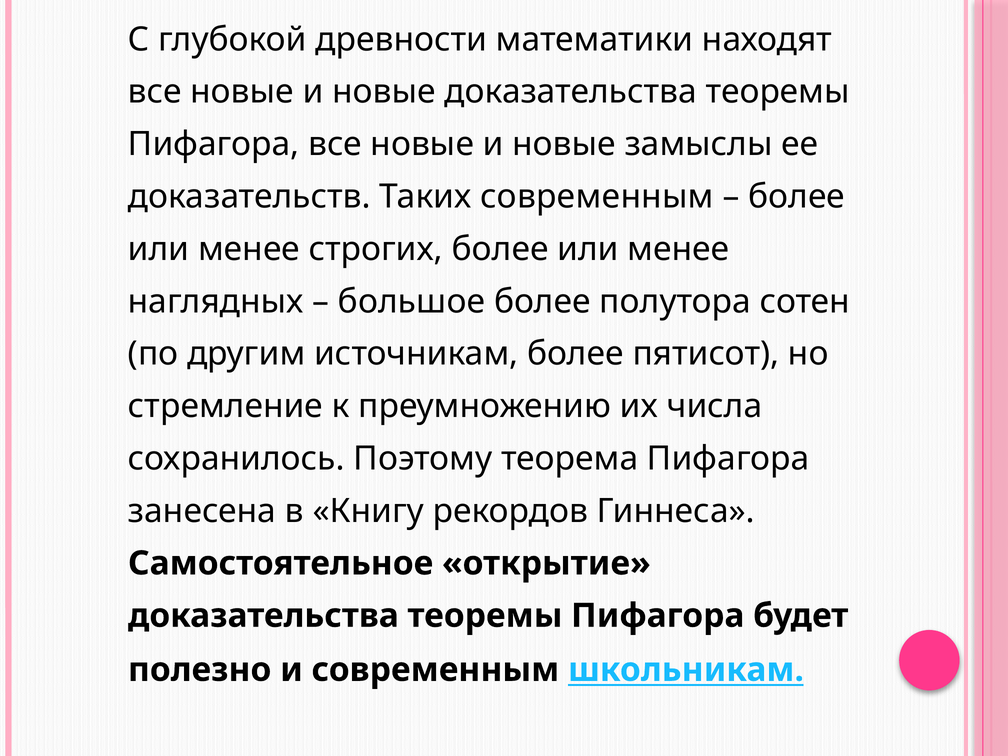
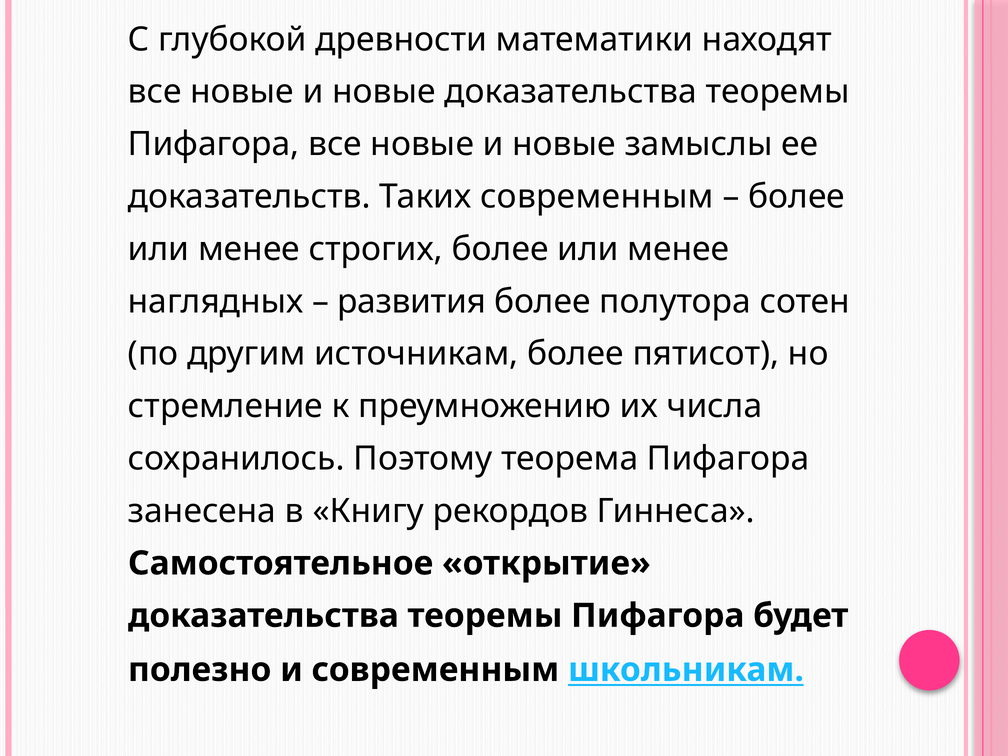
большое: большое -> развития (412, 301)
